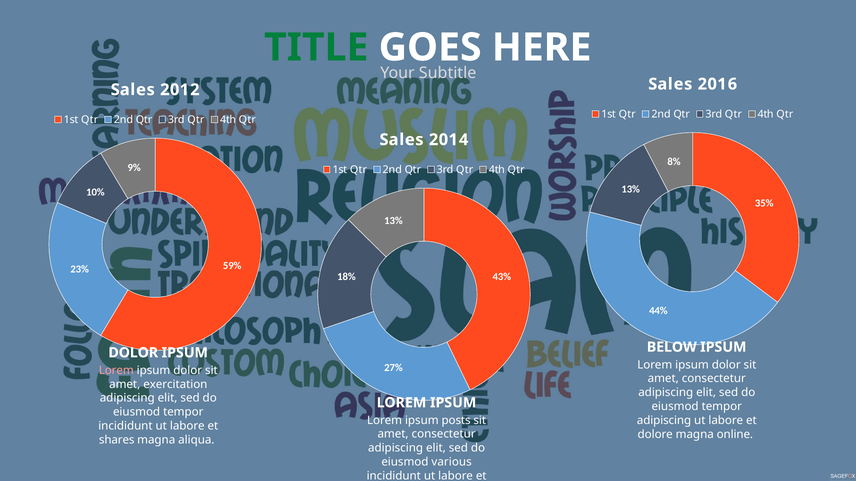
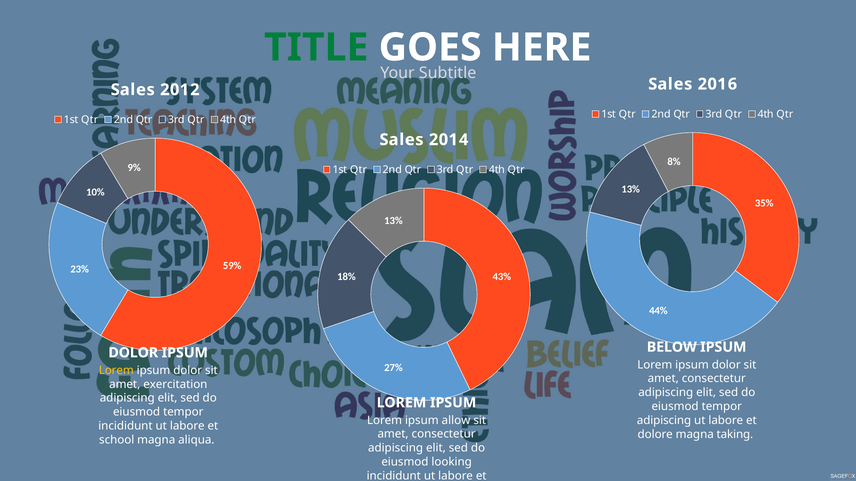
Lorem colour: pink -> yellow (116, 371)
posts: posts -> allow (456, 421)
online: online -> taking (735, 435)
shares: shares -> school (117, 440)
various: various -> looking (452, 462)
